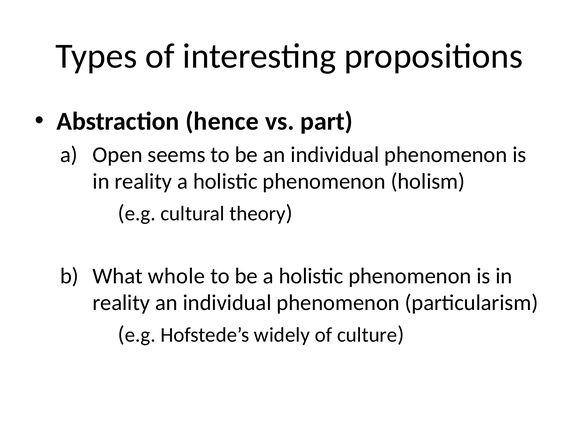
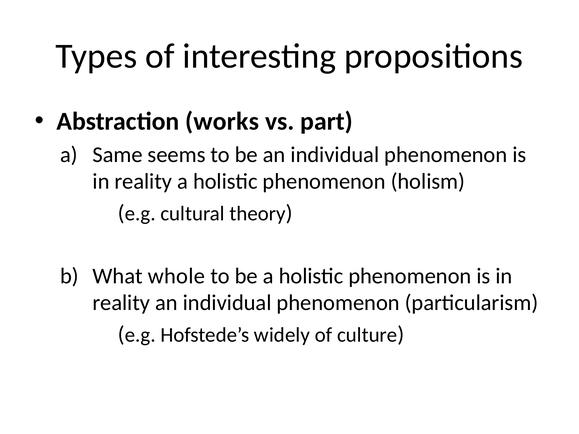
hence: hence -> works (222, 121)
Open: Open -> Same (118, 155)
